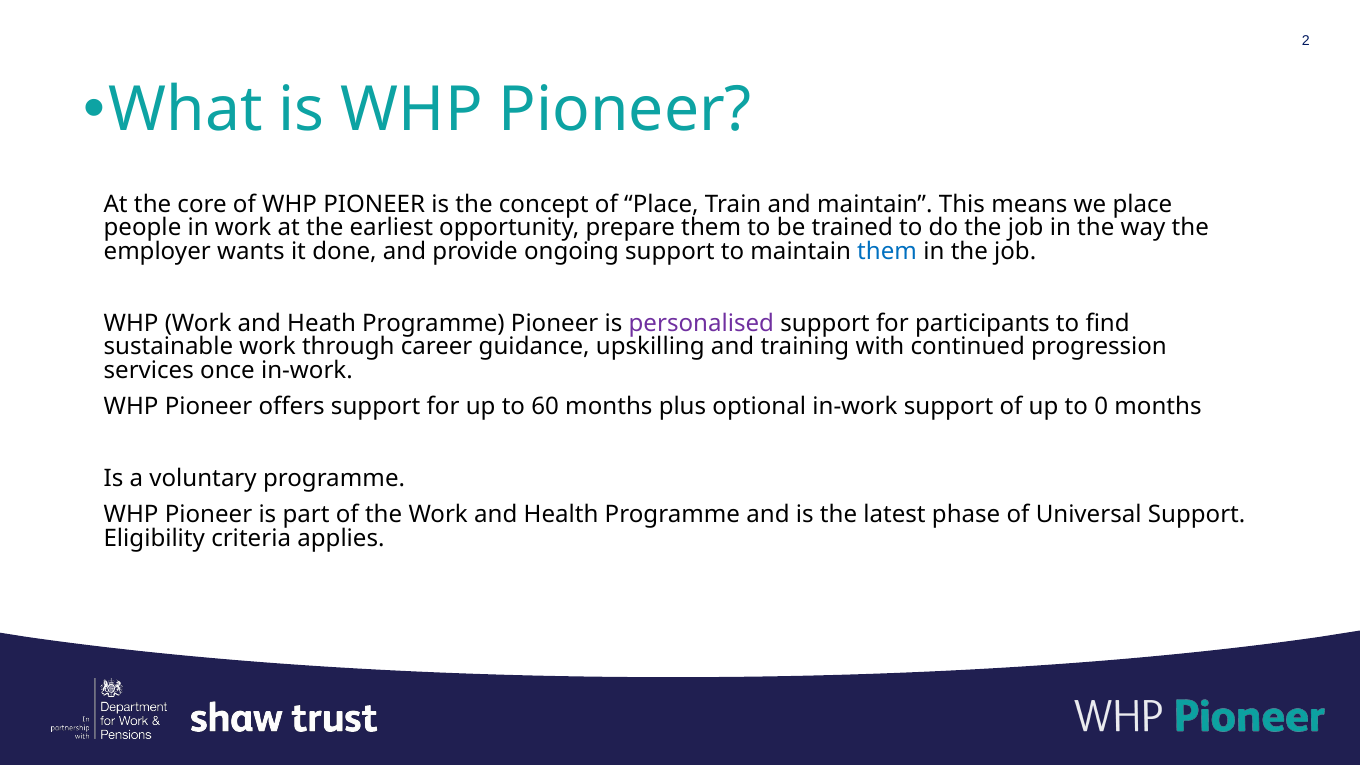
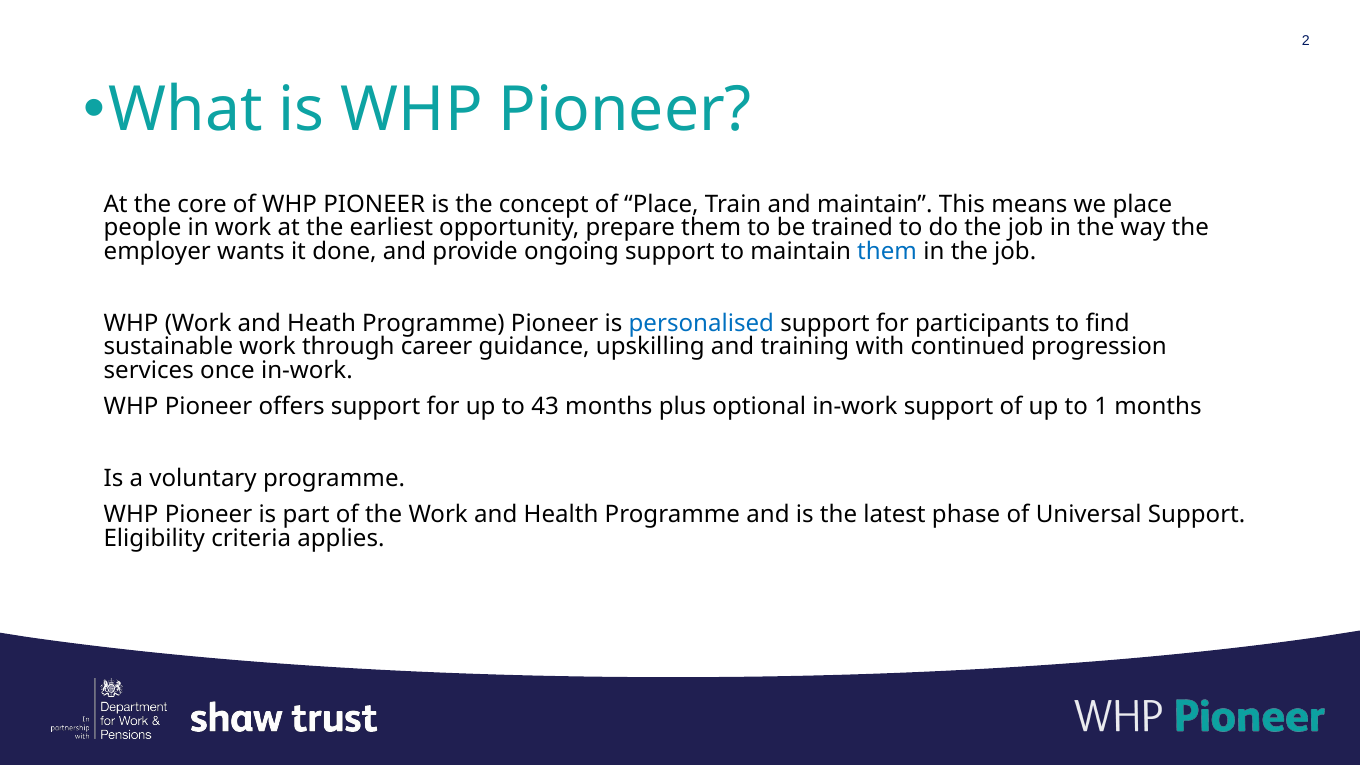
personalised colour: purple -> blue (701, 324)
60: 60 -> 43 (545, 407)
0: 0 -> 1 (1101, 407)
